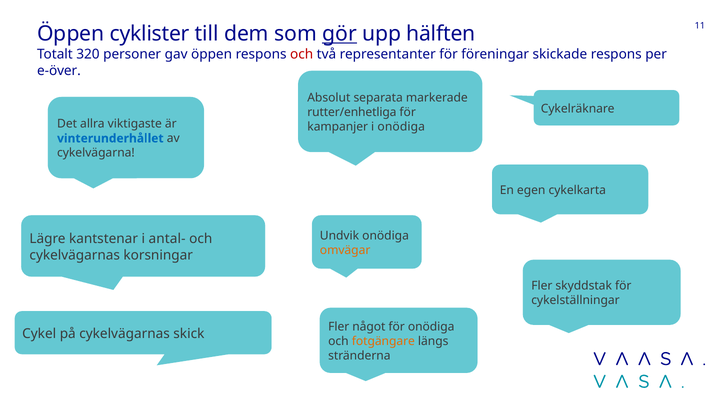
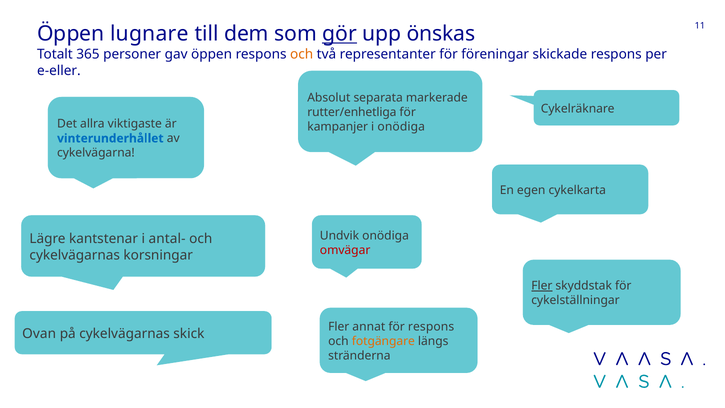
cyklister: cyklister -> lugnare (149, 34)
hälften: hälften -> önskas (441, 34)
320: 320 -> 365 (88, 54)
och colour: red -> orange (302, 54)
e-över: e-över -> e-eller (59, 71)
omvägar colour: orange -> red (345, 250)
Fler underline: none -> present (542, 286)
något: något -> annat (369, 327)
för onödiga: onödiga -> respons (431, 327)
Cykel: Cykel -> Ovan (39, 333)
